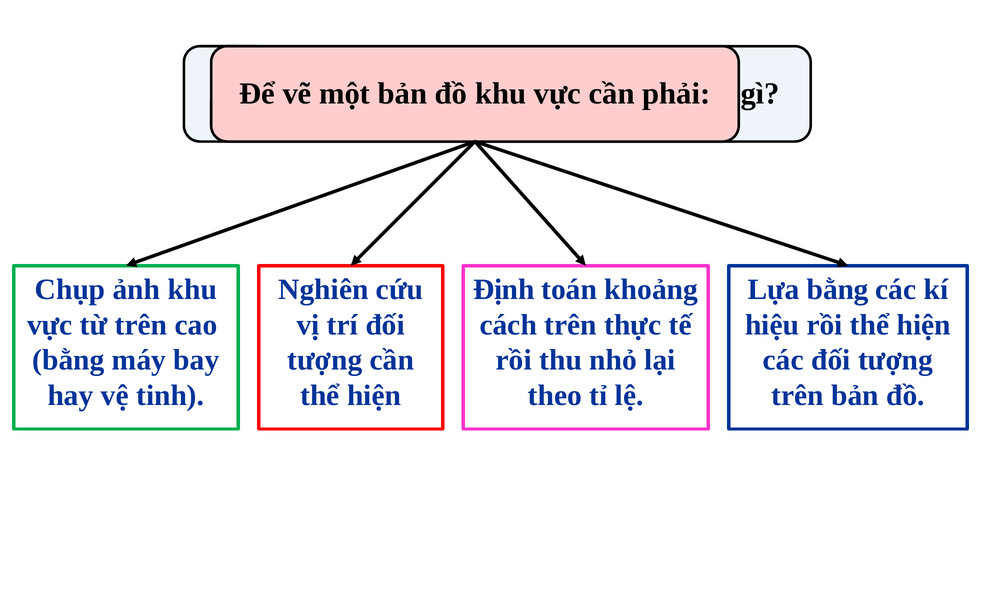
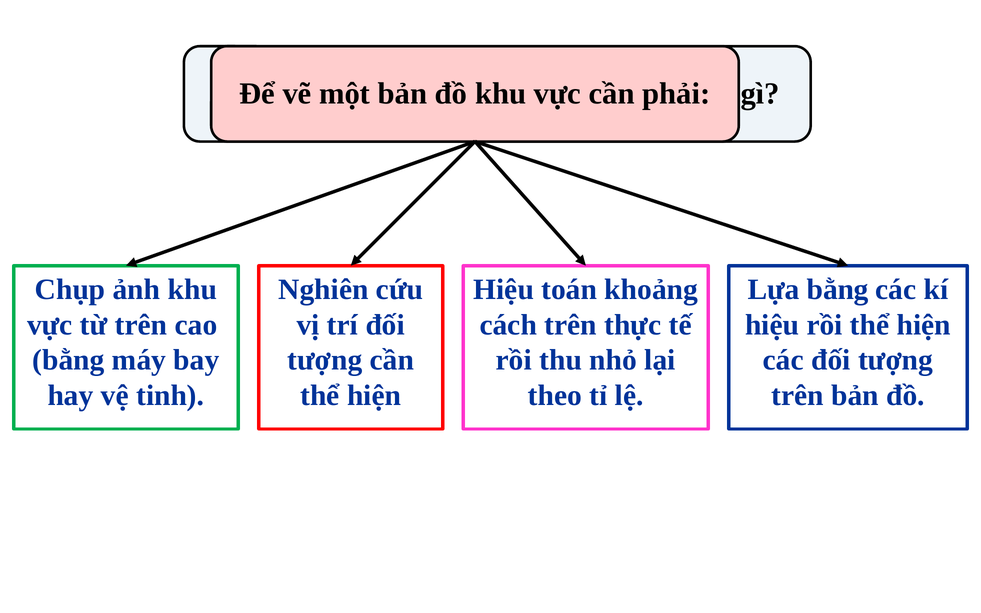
Định: Định -> Hiệu (504, 290)
